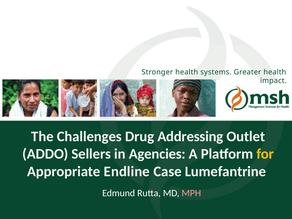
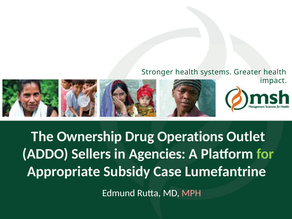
Challenges: Challenges -> Ownership (89, 136)
Addressing: Addressing -> Operations (190, 136)
for colour: yellow -> light green (265, 154)
Endline: Endline -> Subsidy (127, 171)
